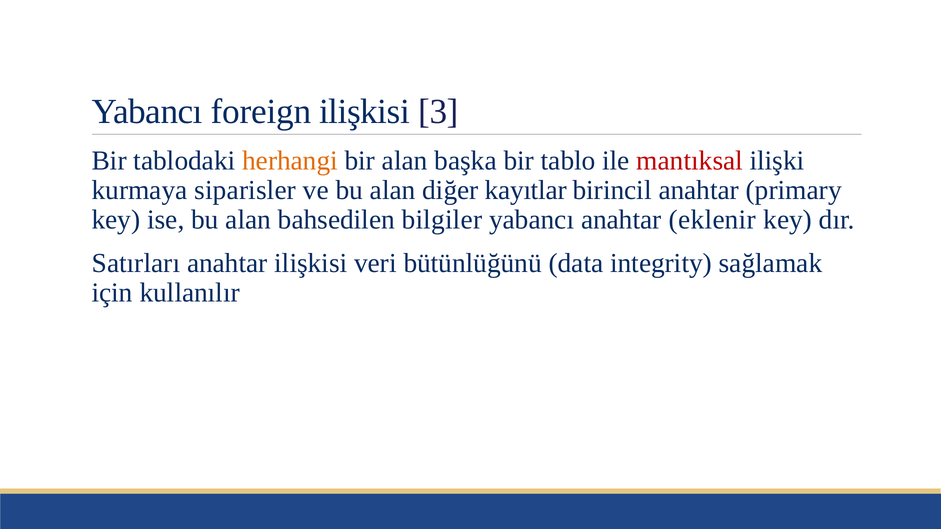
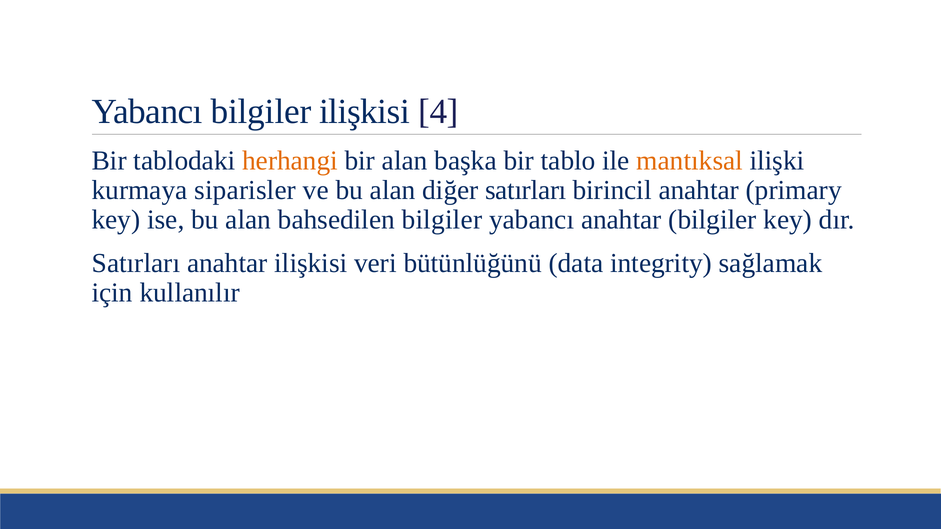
Yabancı foreign: foreign -> bilgiler (261, 112)
3: 3 -> 4 (438, 112)
mantıksal colour: red -> orange (690, 161)
diğer kayıtlar: kayıtlar -> satırları (526, 190)
anahtar eklenir: eklenir -> bilgiler (713, 220)
